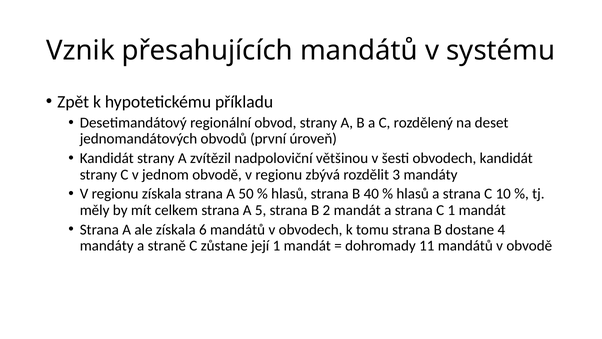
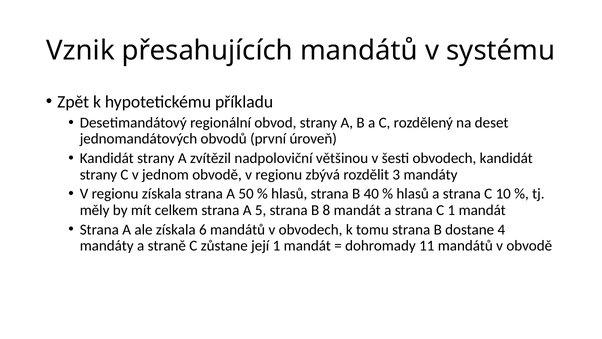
2: 2 -> 8 (326, 210)
